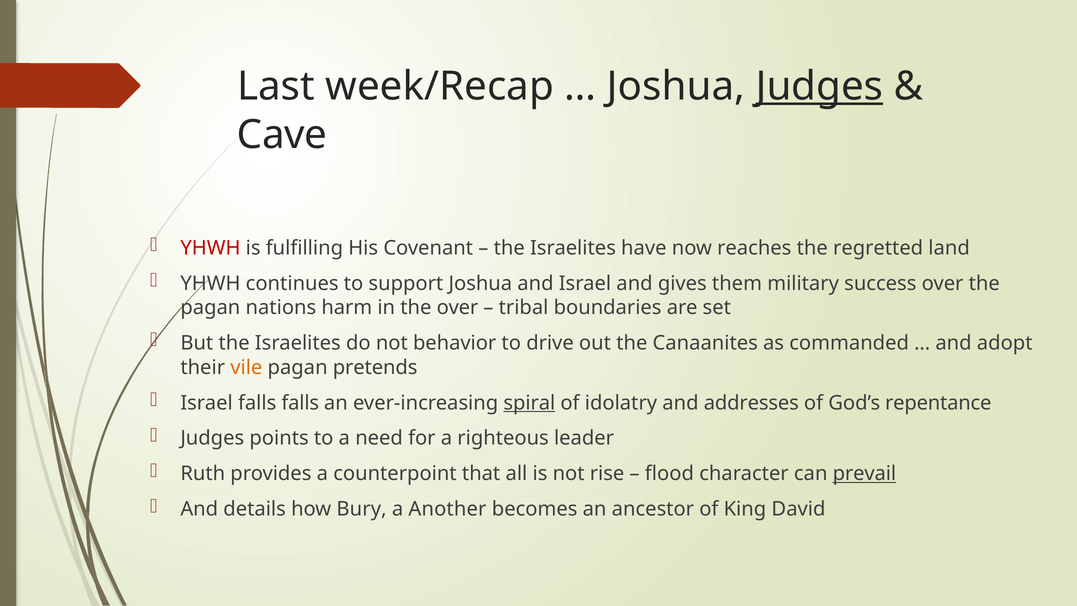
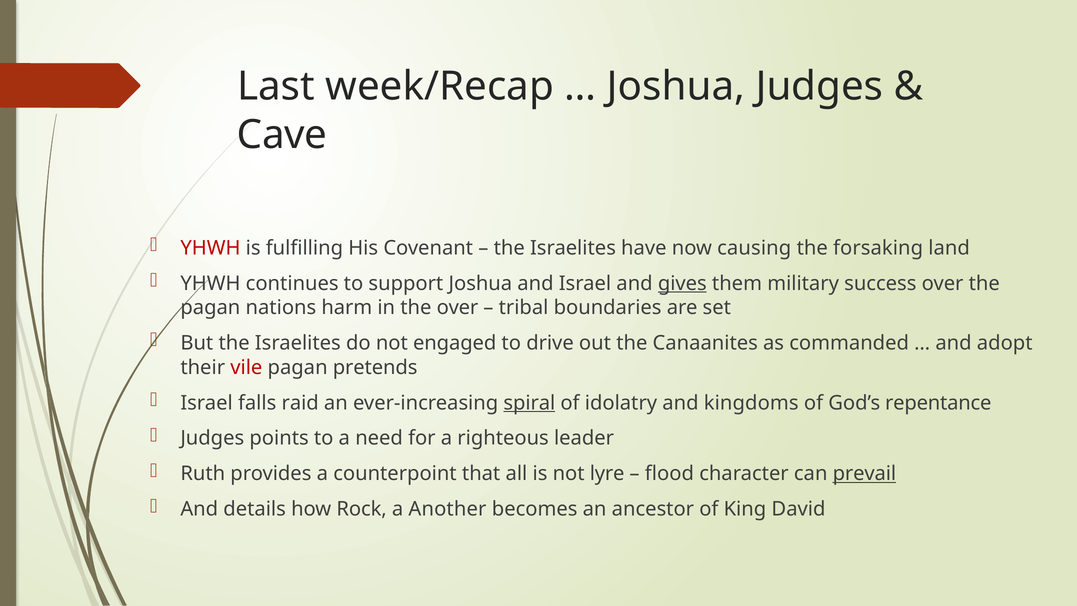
Judges underline: present -> none (819, 86)
reaches: reaches -> causing (754, 248)
regretted: regretted -> forsaking (878, 248)
gives underline: none -> present (682, 283)
behavior: behavior -> engaged (455, 343)
vile colour: orange -> red (246, 367)
falls falls: falls -> raid (300, 403)
addresses: addresses -> kingdoms (751, 403)
rise: rise -> lyre (607, 474)
Bury: Bury -> Rock (362, 509)
